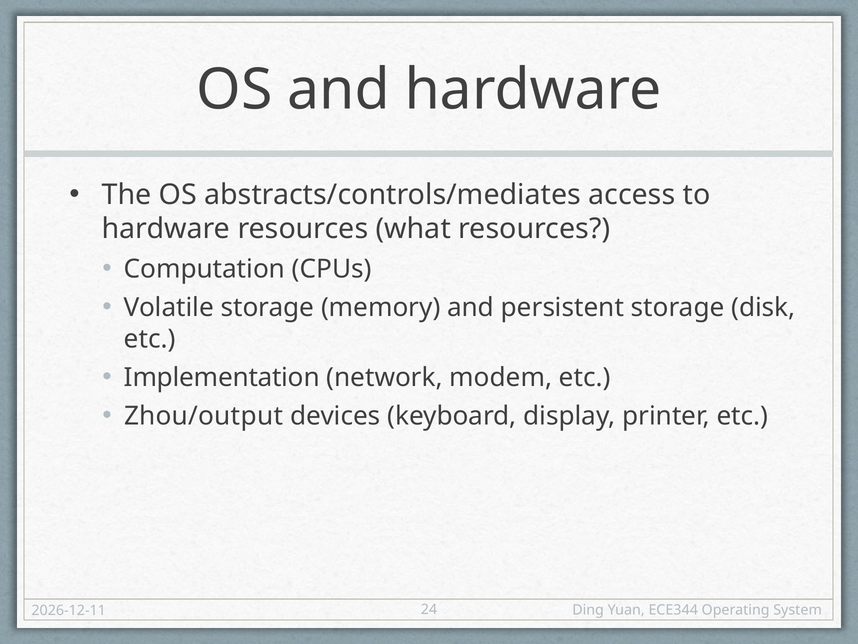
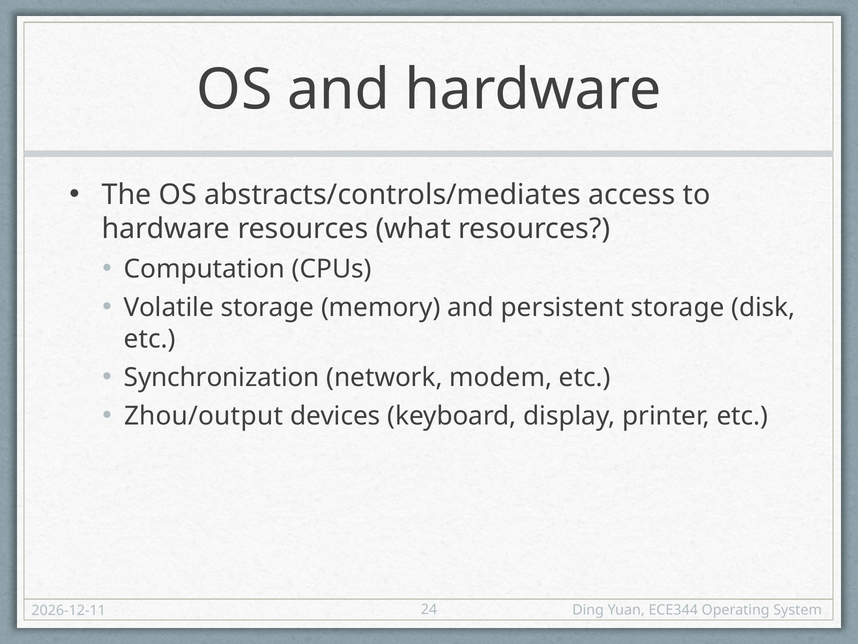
Implementation: Implementation -> Synchronization (222, 377)
